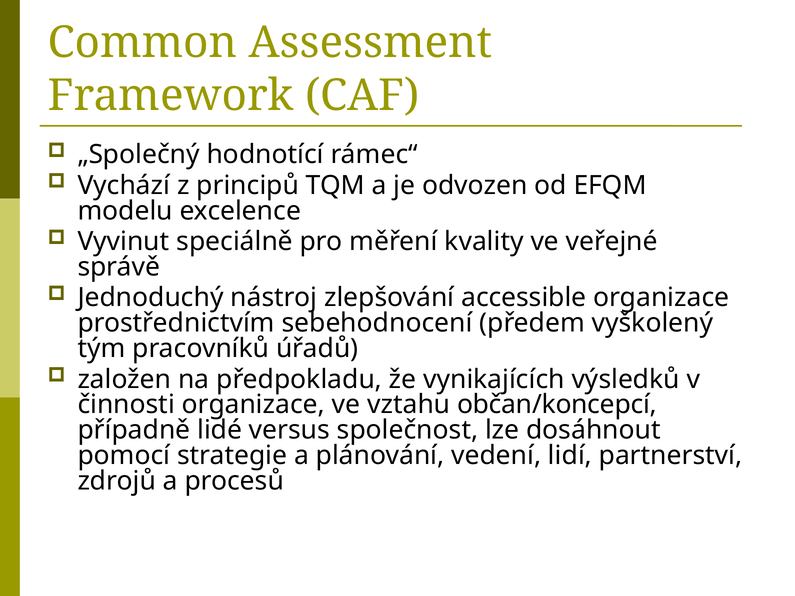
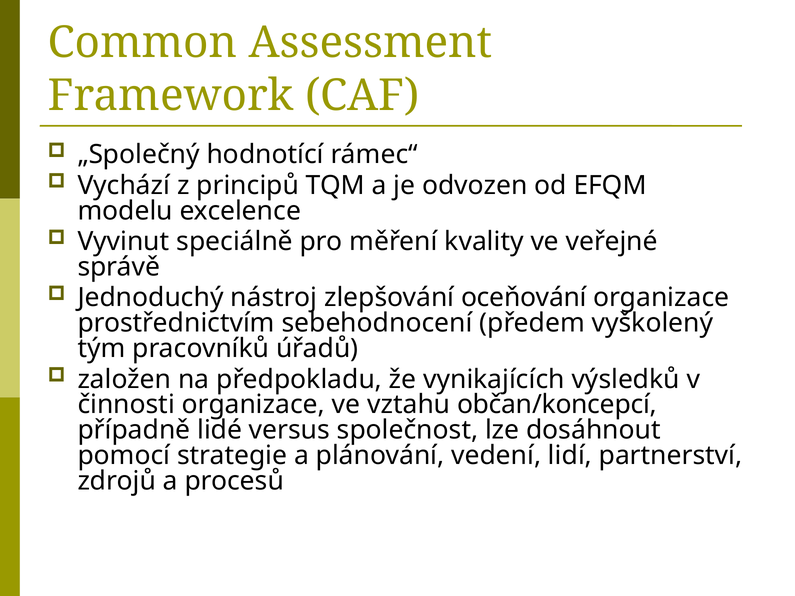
accessible: accessible -> oceňování (524, 298)
